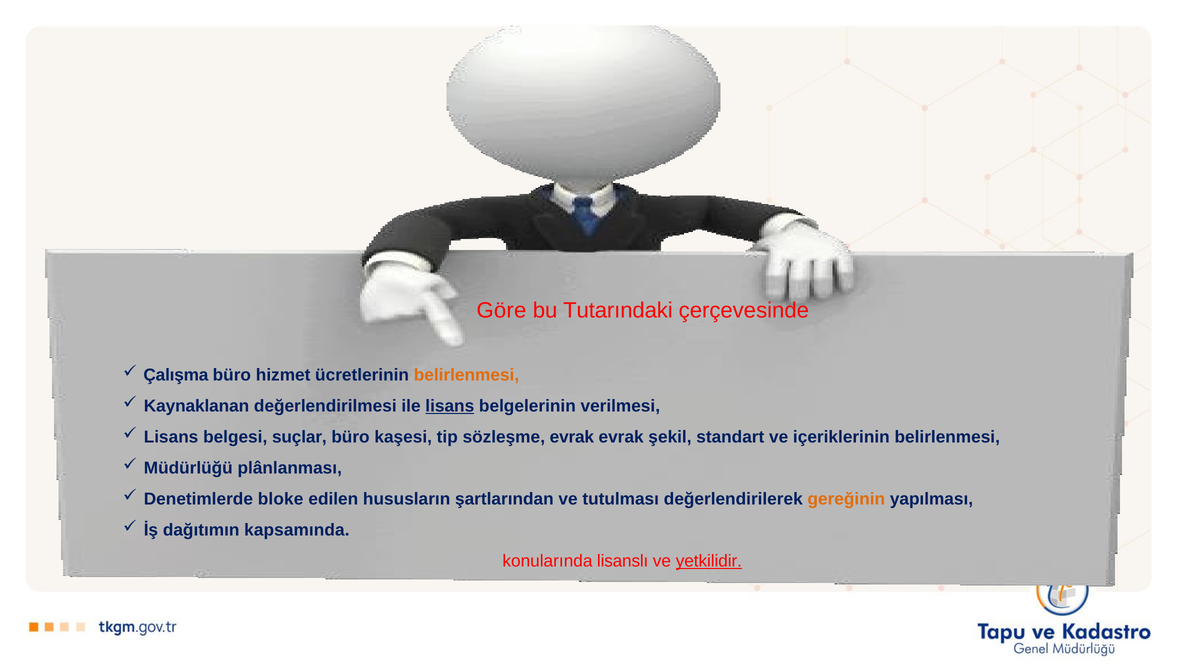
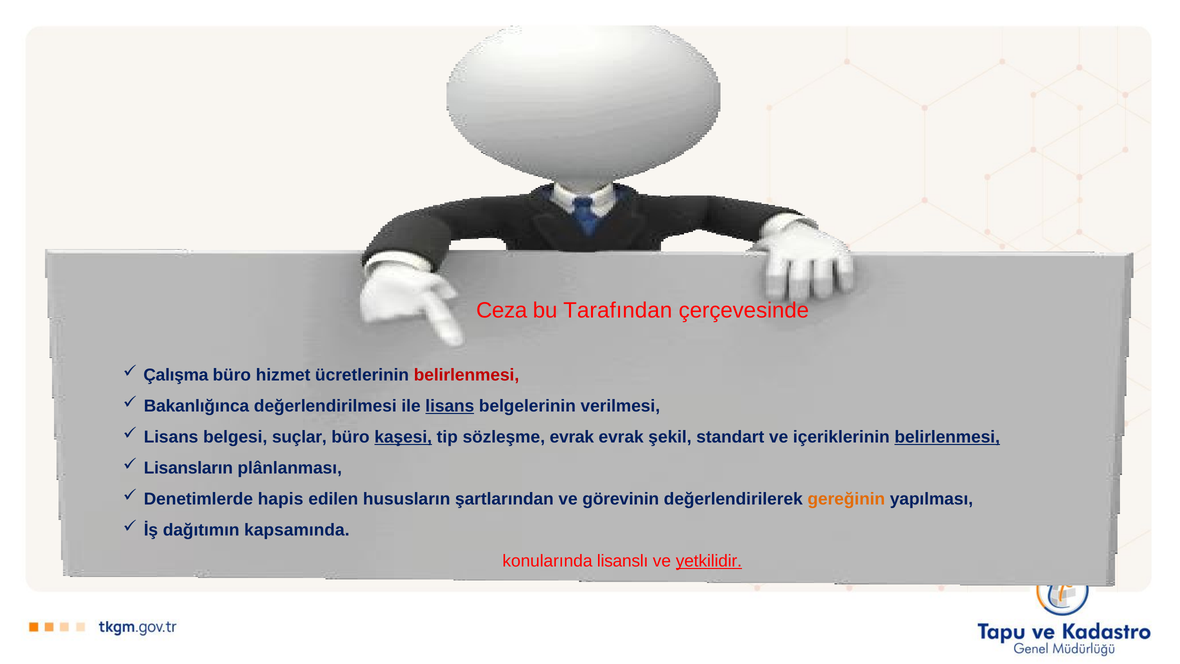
Göre: Göre -> Ceza (502, 311)
Tutarındaki: Tutarındaki -> Tarafından (618, 311)
belirlenmesi colour: orange -> red (466, 375)
Kaynaklanan: Kaynaklanan -> Bakanlığınca (196, 406)
kaşesi underline: none -> present (403, 437)
belirlenmesi underline: none -> present (947, 437)
Müdürlüğü: Müdürlüğü -> Lisansların (188, 468)
bloke: bloke -> hapis (281, 499)
tutulması: tutulması -> görevinin (621, 499)
